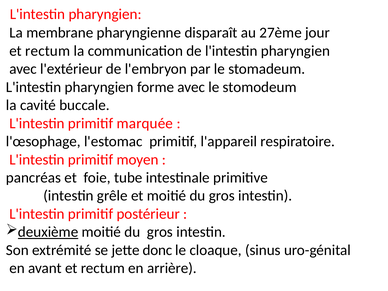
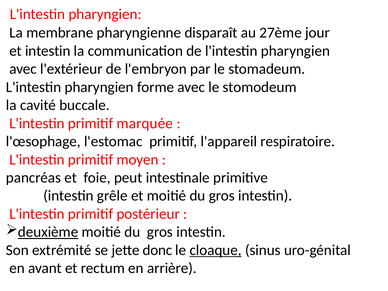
rectum: rectum -> intestin (48, 51)
tube: tube -> peut (128, 178)
cloaque underline: none -> present (216, 250)
